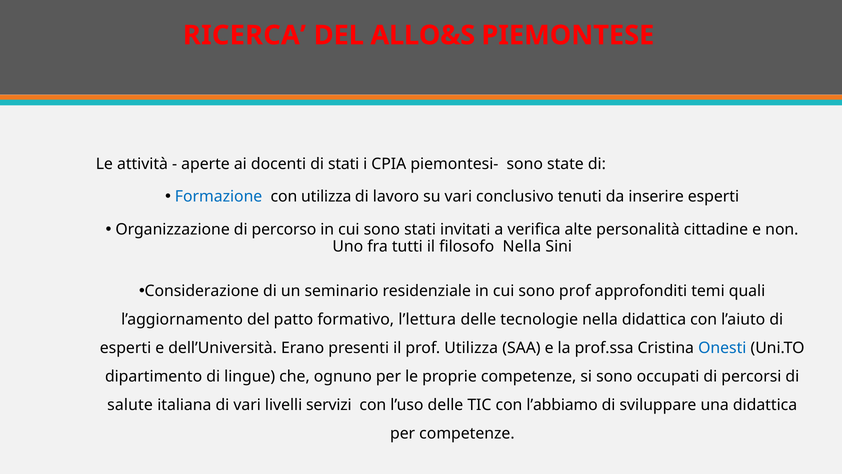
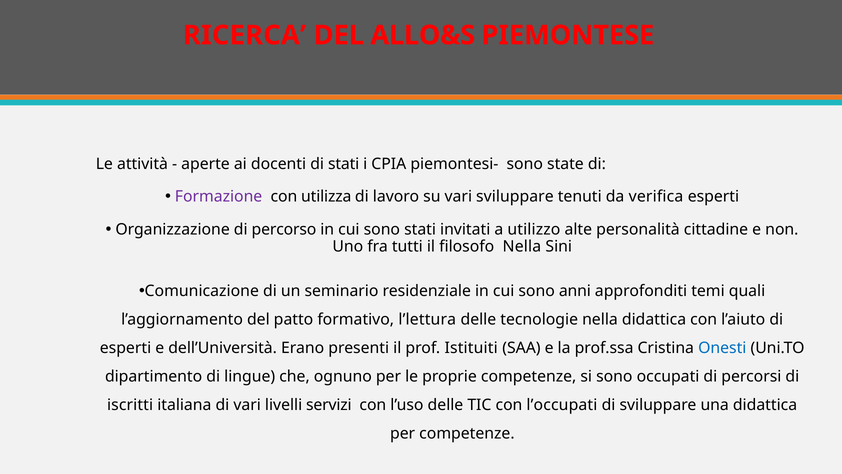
Formazione colour: blue -> purple (219, 197)
vari conclusivo: conclusivo -> sviluppare (515, 197)
inserire: inserire -> verifica (656, 197)
verifica: verifica -> utilizzo (534, 229)
Considerazione: Considerazione -> Comunicazione (202, 291)
sono prof: prof -> anni (575, 291)
prof Utilizza: Utilizza -> Istituiti (471, 348)
salute: salute -> iscritti (130, 405)
l’abbiamo: l’abbiamo -> l’occupati (562, 405)
